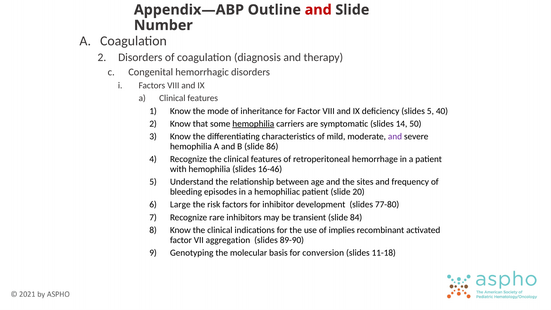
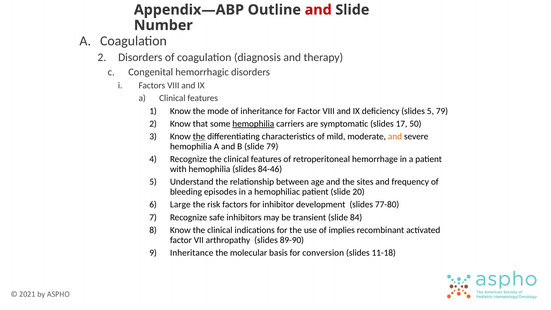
5 40: 40 -> 79 (442, 111)
14: 14 -> 17 (402, 124)
the underline: none -> present (199, 137)
and colour: purple -> orange (395, 137)
slide 86: 86 -> 79 (272, 146)
16-46: 16-46 -> 84-46 (270, 169)
rare: rare -> safe (217, 217)
aggregation: aggregation -> arthropathy (228, 240)
Genotyping: Genotyping -> Inheritance (192, 253)
